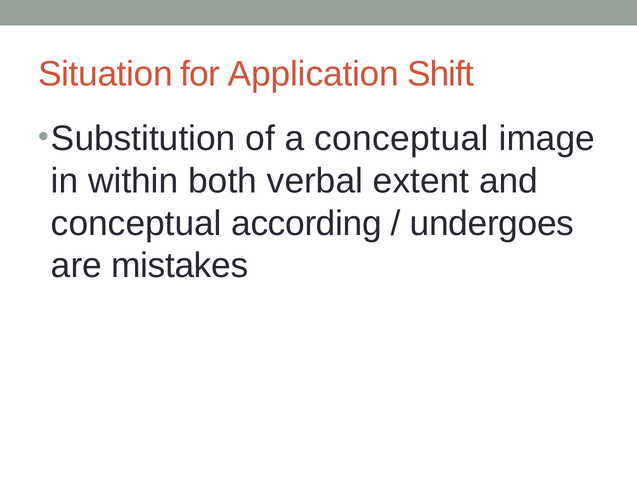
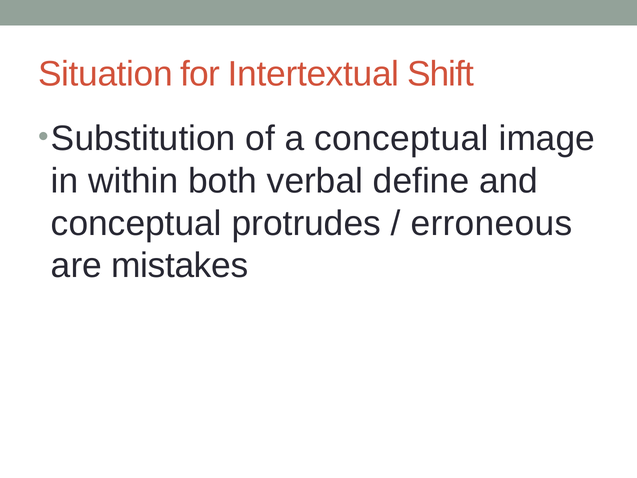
Application: Application -> Intertextual (314, 74)
extent: extent -> define (421, 181)
according: according -> protrudes (306, 223)
undergoes: undergoes -> erroneous (492, 223)
